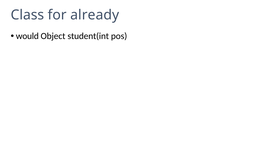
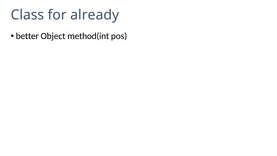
would: would -> better (27, 36)
student(int: student(int -> method(int (88, 36)
